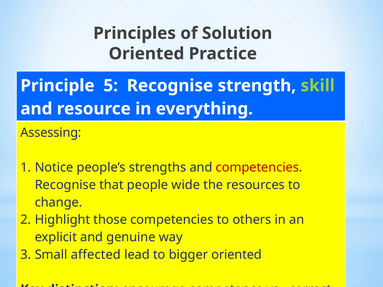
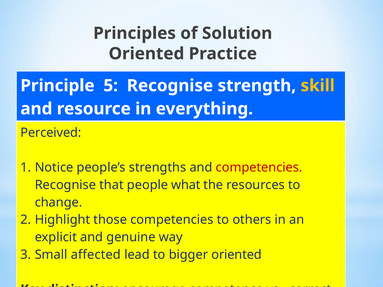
skill colour: light green -> yellow (318, 86)
Assessing: Assessing -> Perceived (51, 133)
wide: wide -> what (186, 185)
